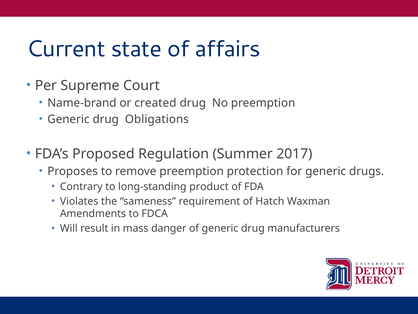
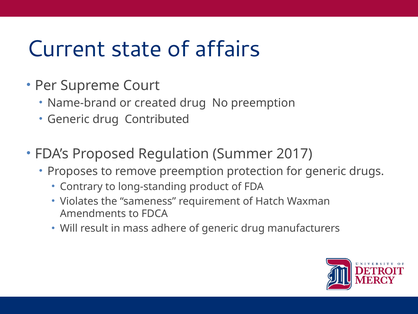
Obligations: Obligations -> Contributed (157, 119)
danger: danger -> adhere (169, 228)
